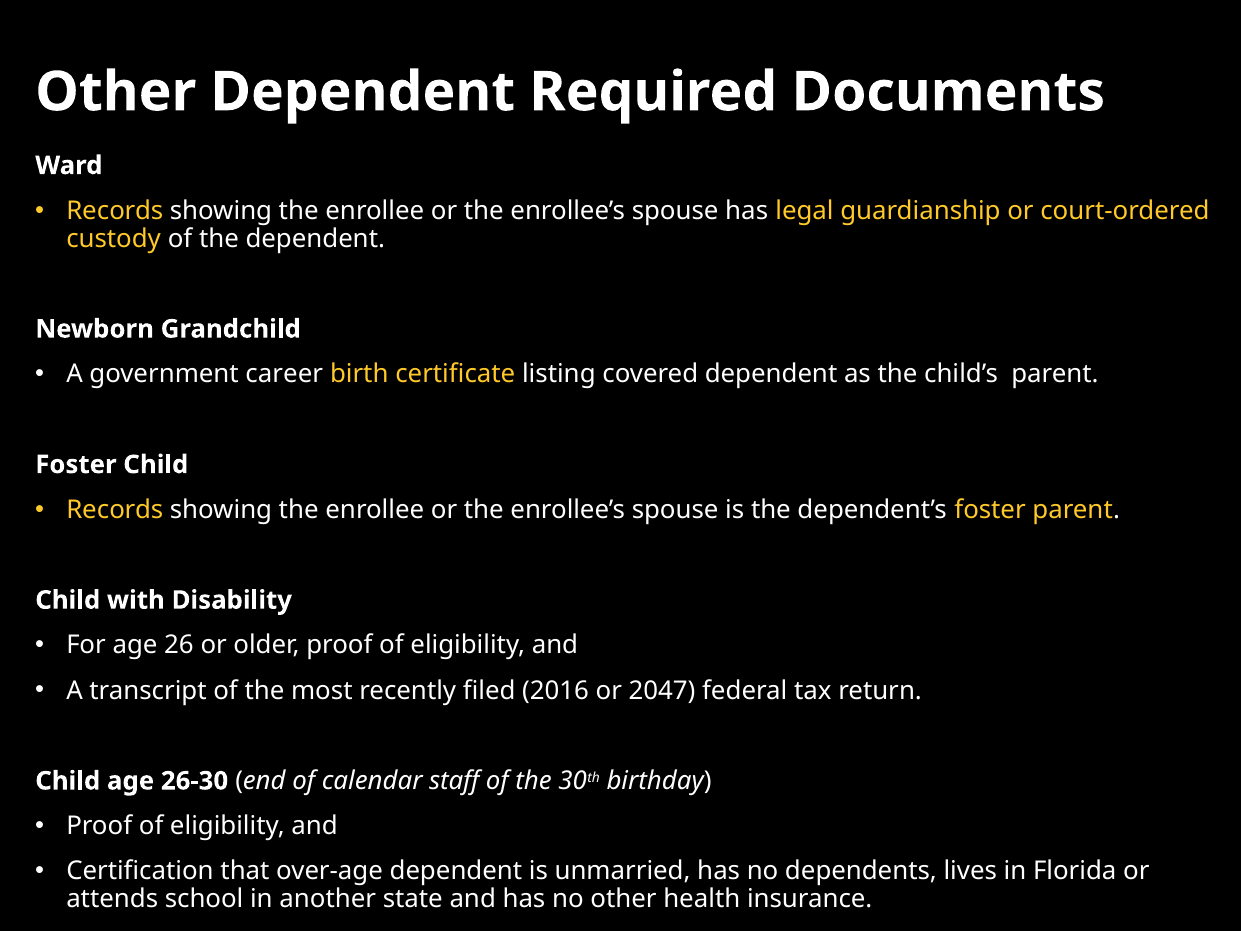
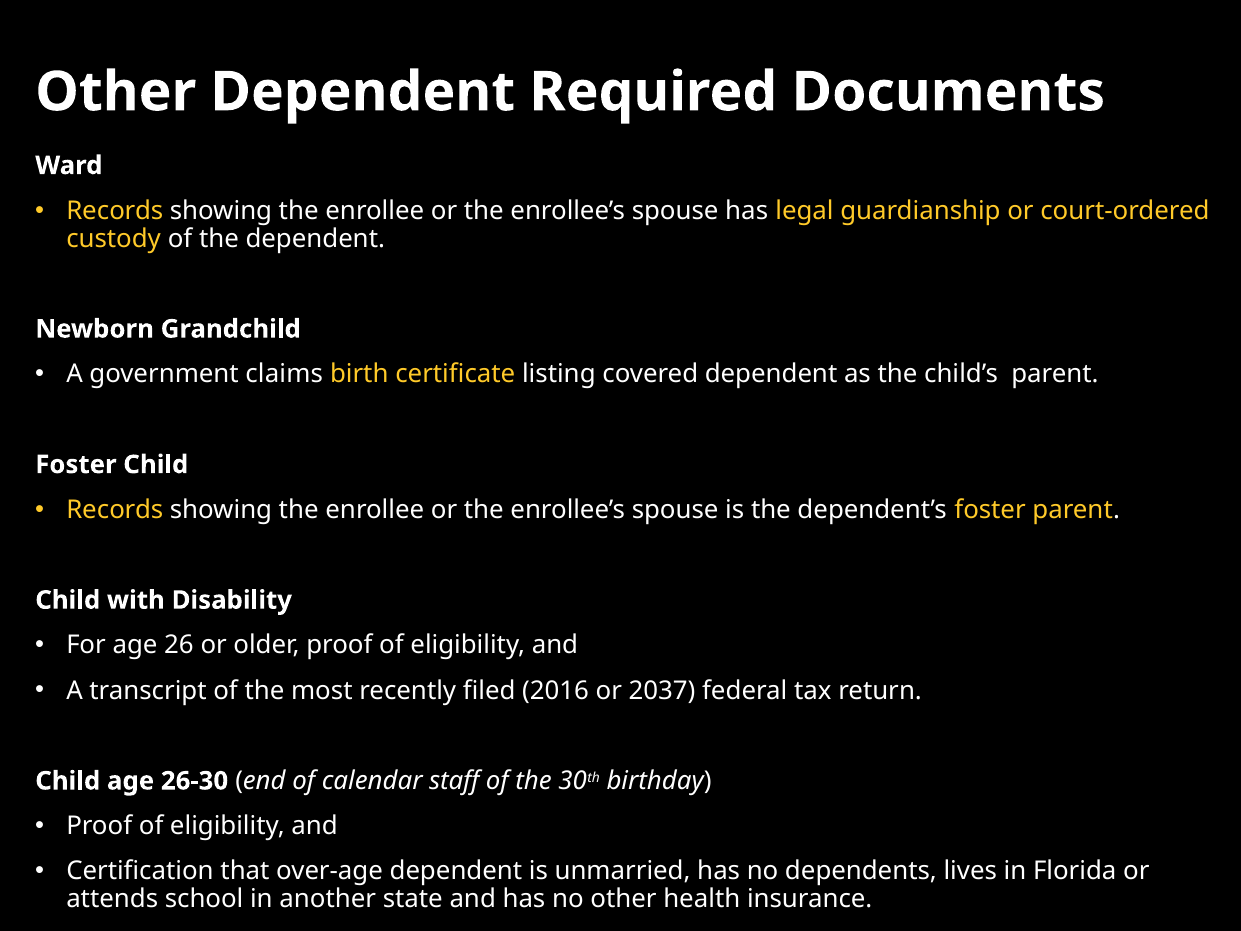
career: career -> claims (284, 374)
2047: 2047 -> 2037 (662, 690)
